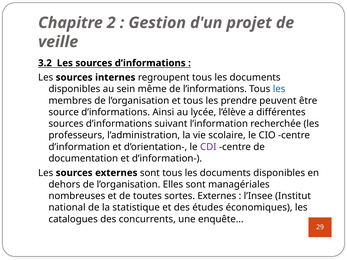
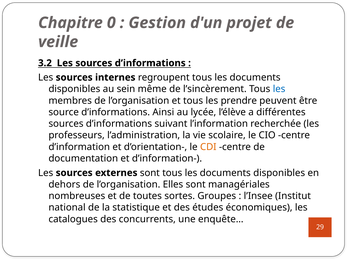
2: 2 -> 0 (111, 23)
l’informations: l’informations -> l’sincèrement (215, 89)
CDI colour: purple -> orange (208, 147)
sortes Externes: Externes -> Groupes (217, 196)
